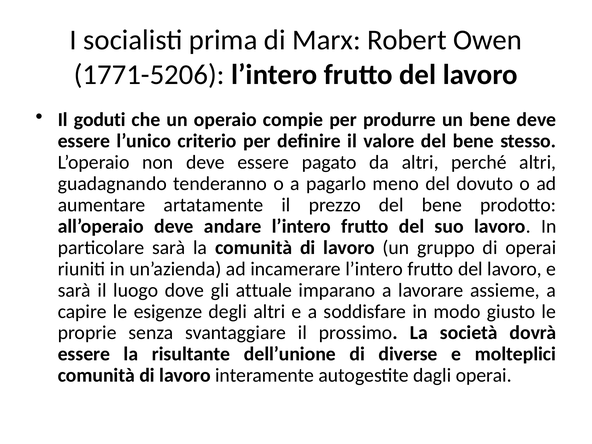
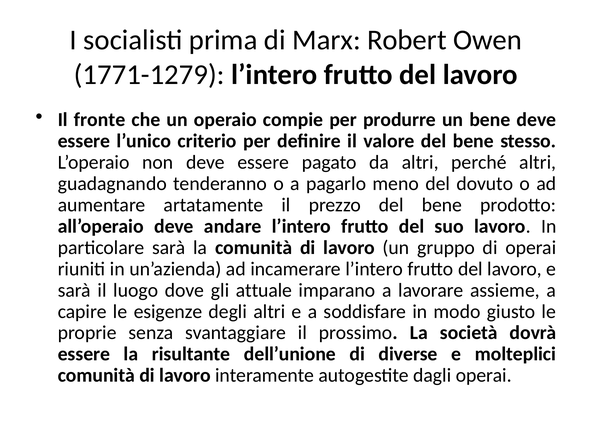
1771-5206: 1771-5206 -> 1771-1279 (149, 75)
goduti: goduti -> fronte (100, 120)
